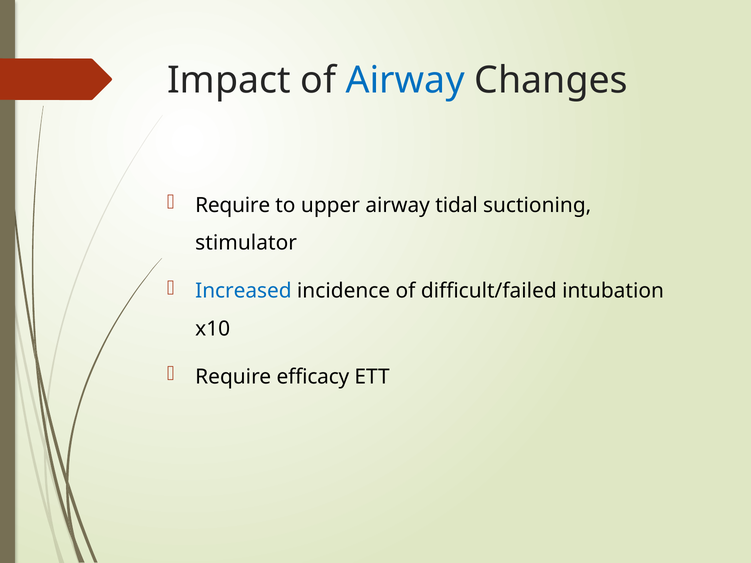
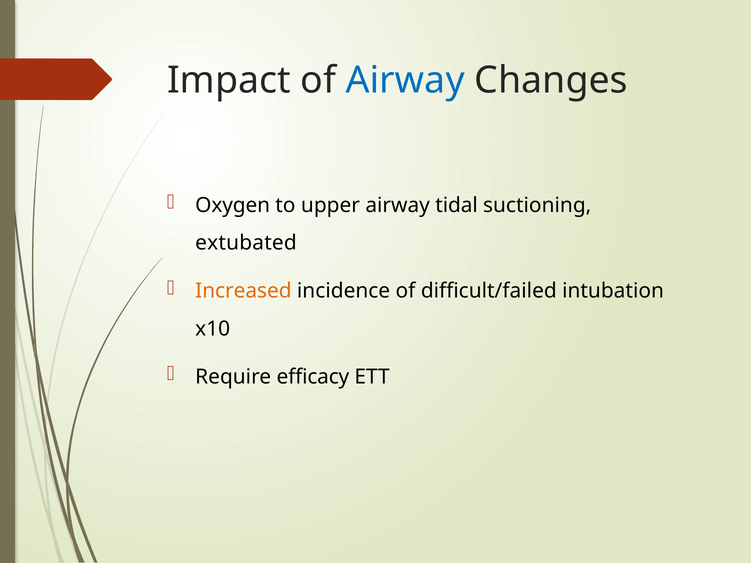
Require: Require -> Oxygen (233, 206)
stimulator: stimulator -> extubated (246, 243)
Increased colour: blue -> orange (243, 291)
